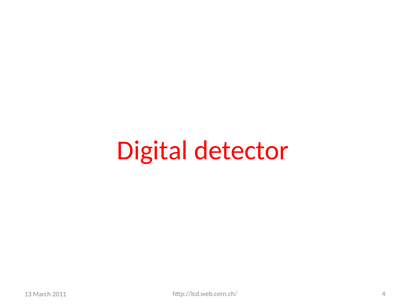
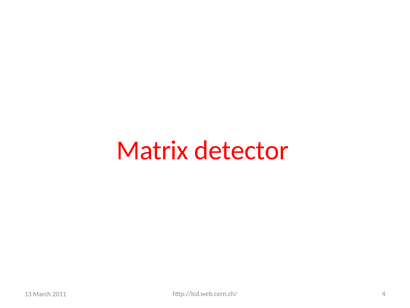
Digital: Digital -> Matrix (153, 150)
